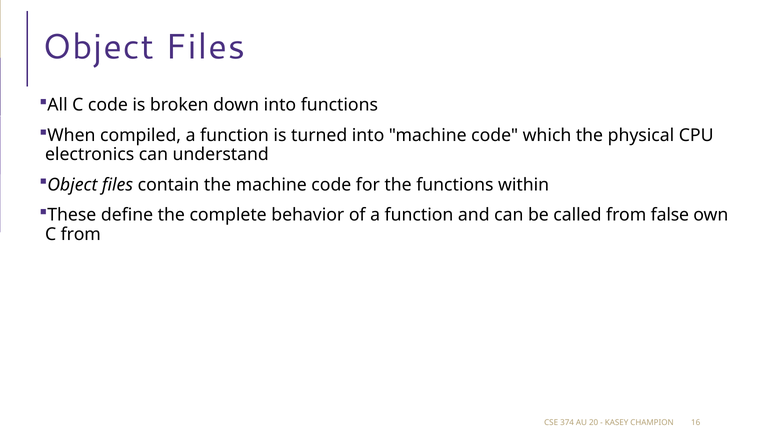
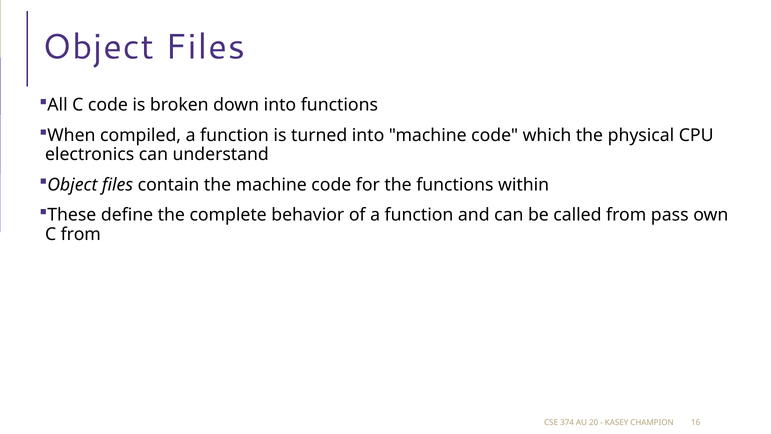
false: false -> pass (670, 215)
